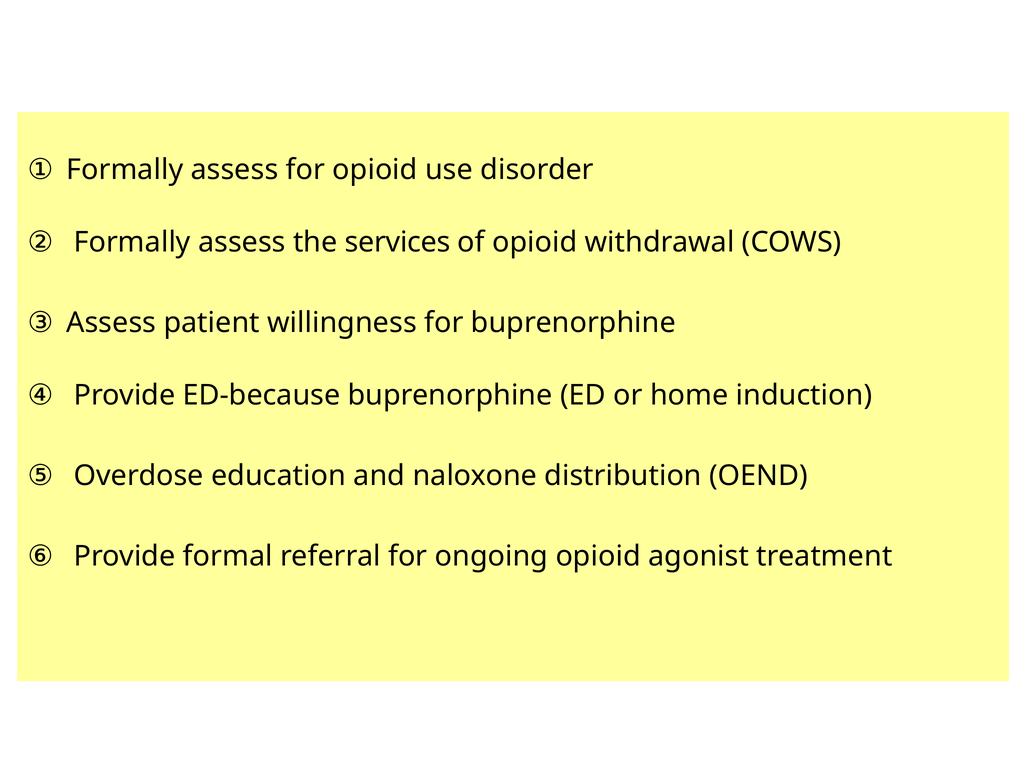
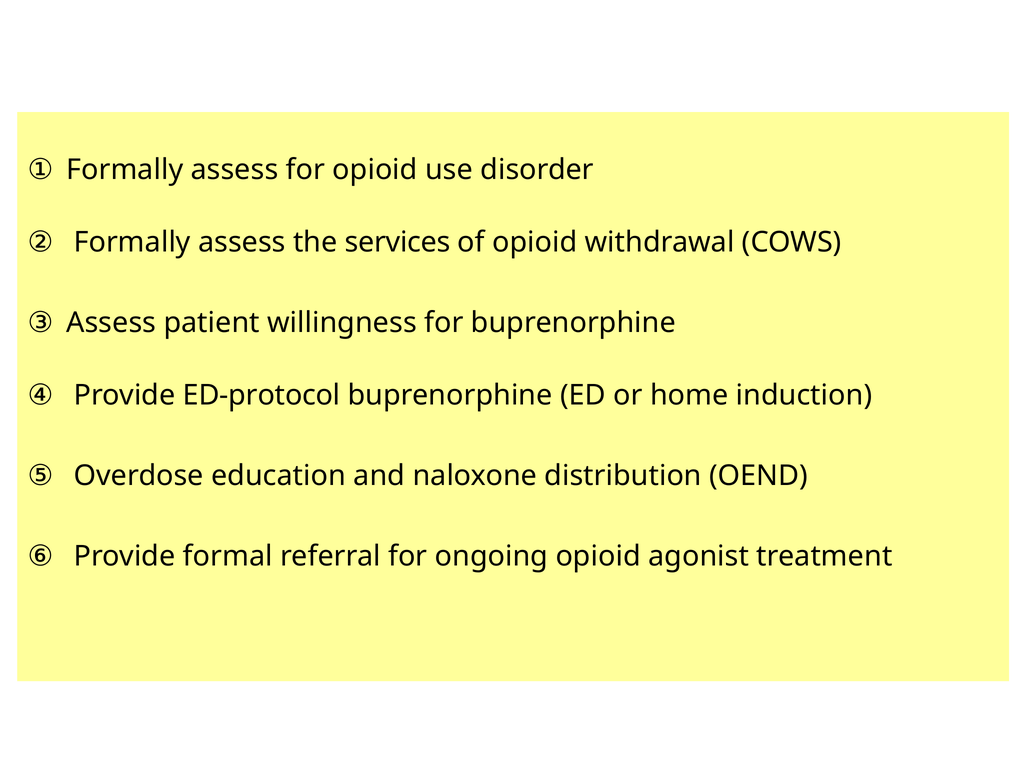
ED-because: ED-because -> ED-protocol (262, 395)
